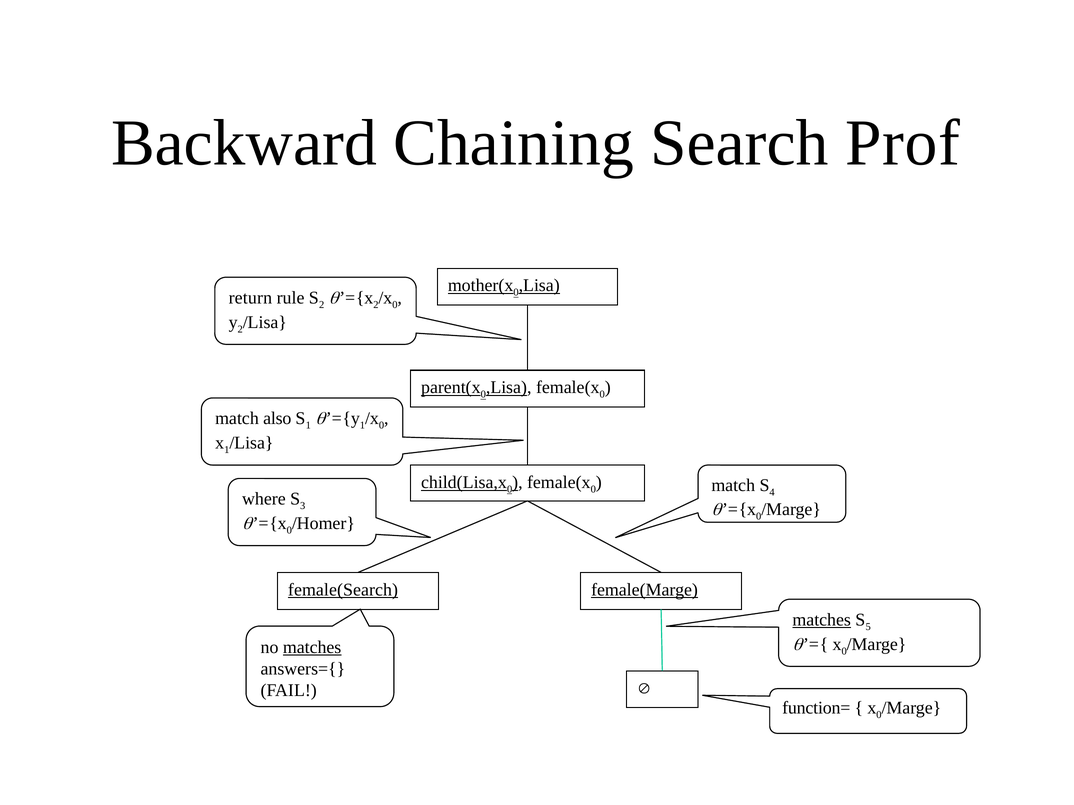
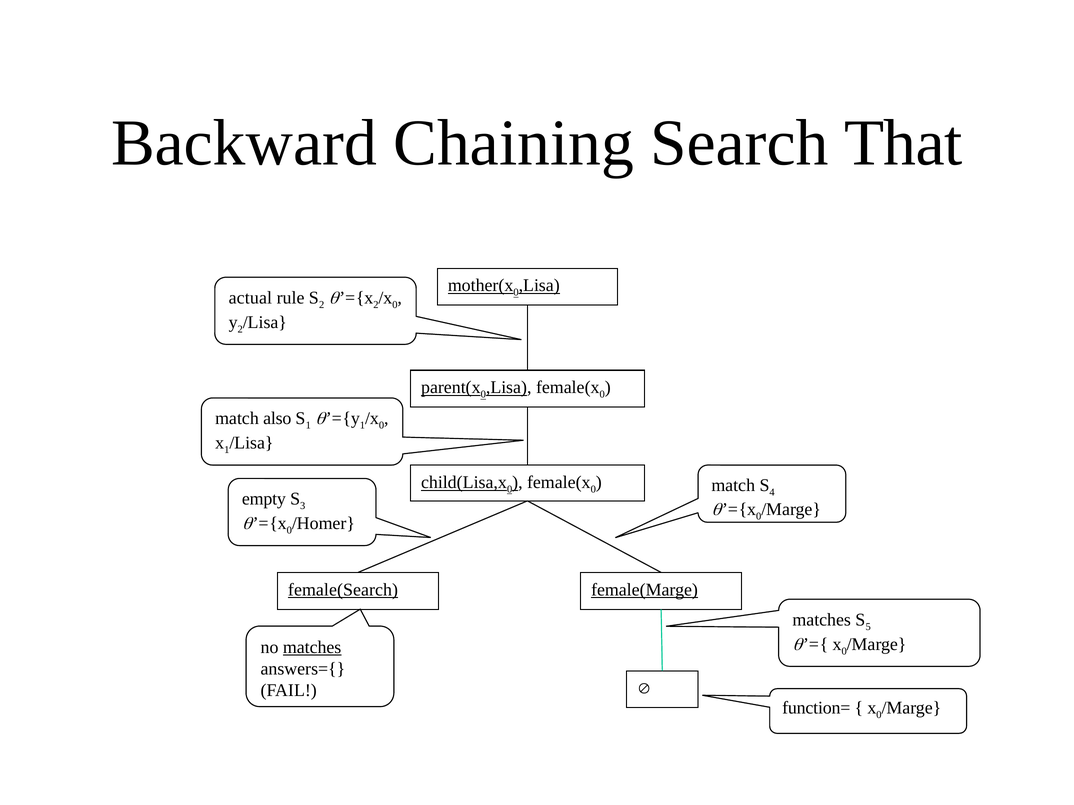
Prof: Prof -> That (903, 143)
return: return -> actual (250, 298)
where: where -> empty (264, 499)
matches underline: present -> none (822, 620)
